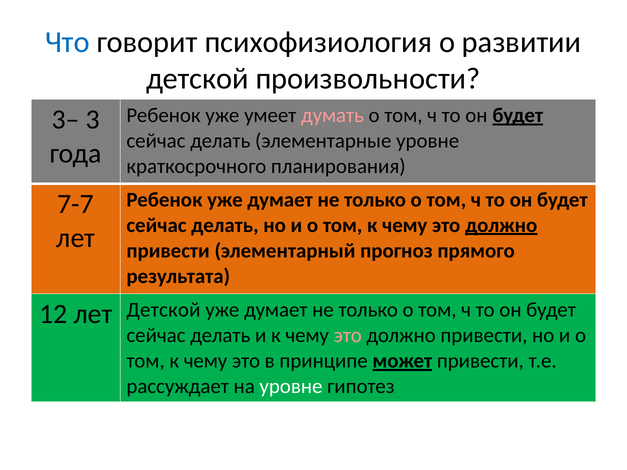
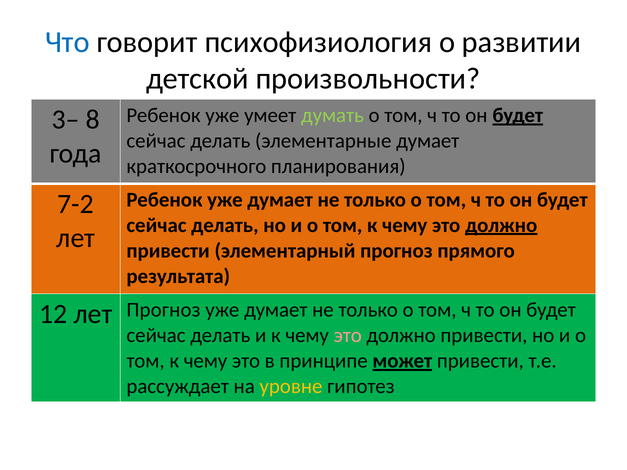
думать colour: pink -> light green (332, 115)
3: 3 -> 8 (93, 120)
элементарные уровне: уровне -> думает (428, 141)
7-7: 7-7 -> 7-2 (76, 204)
лет Детской: Детской -> Прогноз (163, 310)
уровне colour: white -> yellow (291, 387)
